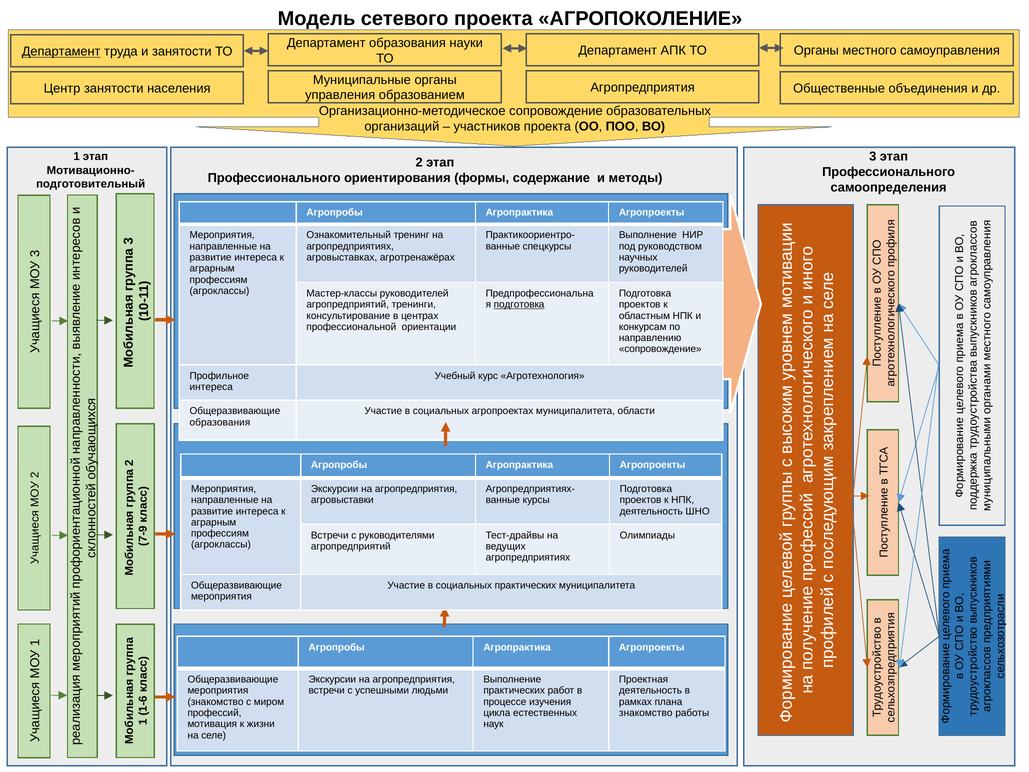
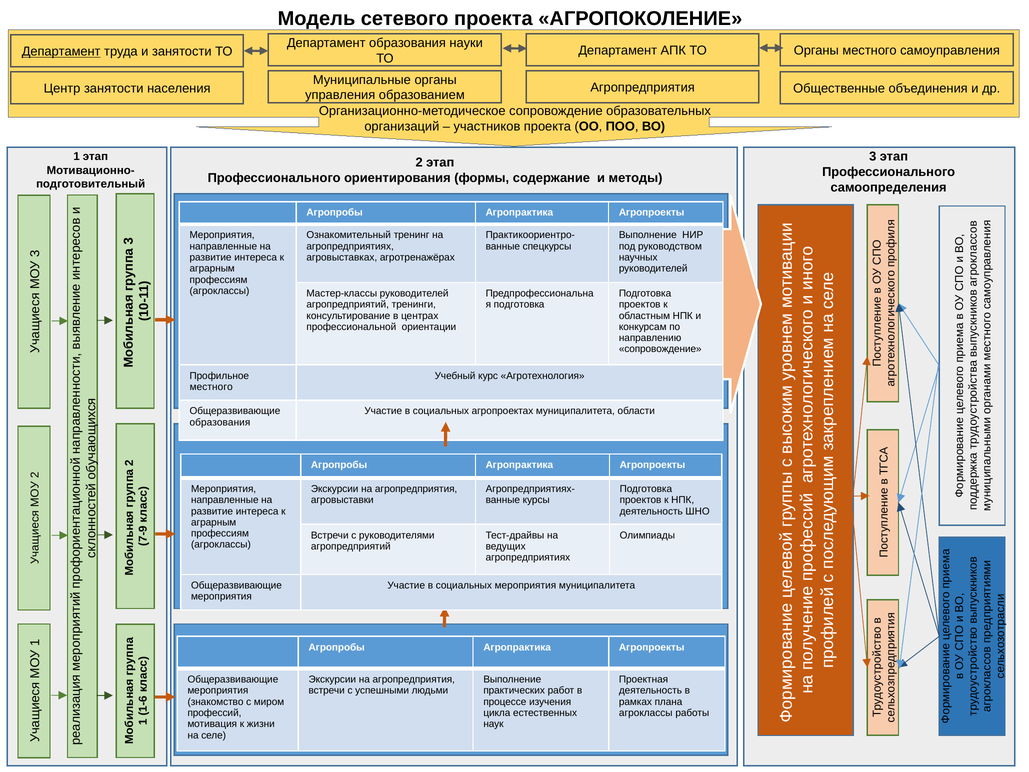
подготовка underline: present -> none (519, 305)
интереса: интереса -> местного (211, 387)
социальных практических: практических -> мероприятия (525, 585)
знакомство: знакомство -> агроклассы (646, 713)
